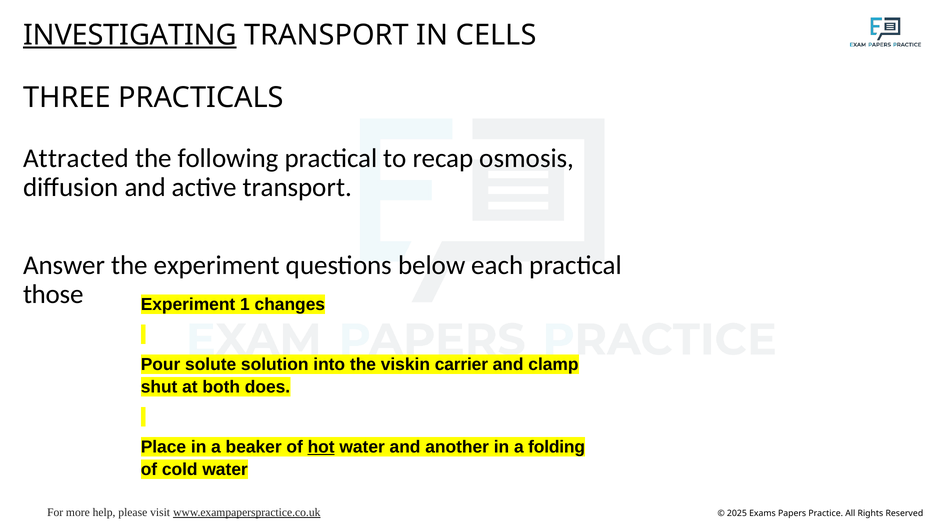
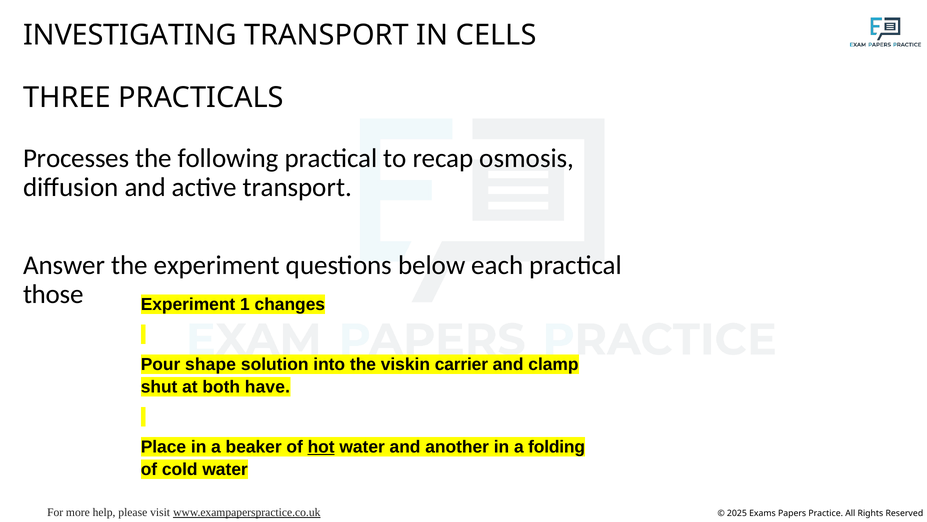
INVESTIGATING underline: present -> none (130, 35)
Attracted: Attracted -> Processes (76, 158)
solute: solute -> shape (211, 364)
does: does -> have (267, 387)
